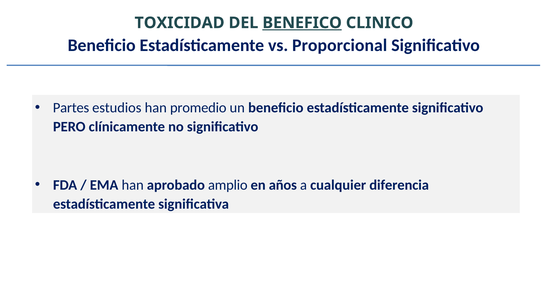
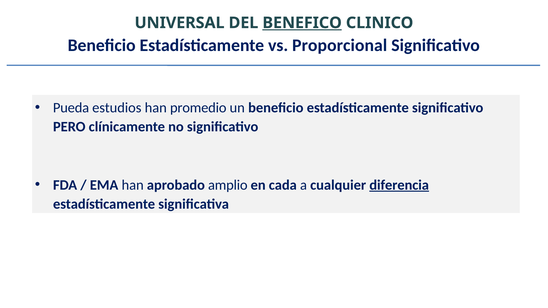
TOXICIDAD: TOXICIDAD -> UNIVERSAL (180, 23)
Partes: Partes -> Pueda (71, 108)
años: años -> cada (283, 185)
diferencia underline: none -> present (399, 185)
